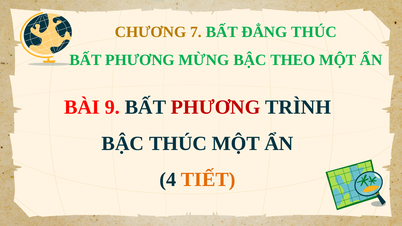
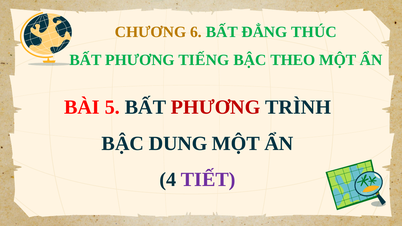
7: 7 -> 6 (196, 32)
MỪNG: MỪNG -> TIẾNG (204, 60)
9: 9 -> 5 (112, 107)
BẬC THÚC: THÚC -> DUNG (178, 144)
TIẾT colour: orange -> purple (208, 180)
